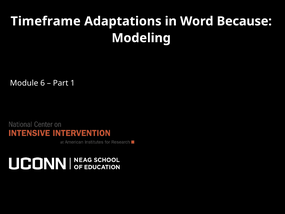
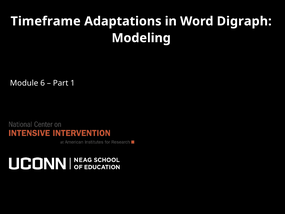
Because: Because -> Digraph (244, 21)
